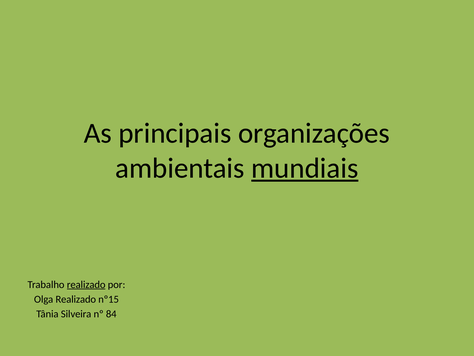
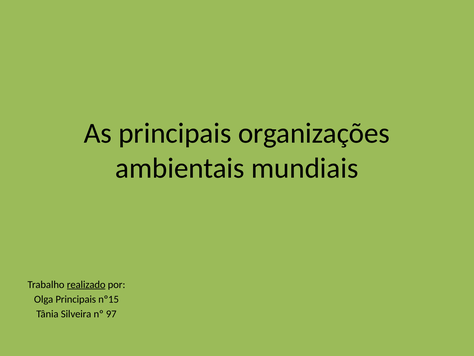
mundiais underline: present -> none (305, 168)
Olga Realizado: Realizado -> Principais (76, 299)
84: 84 -> 97 (111, 314)
